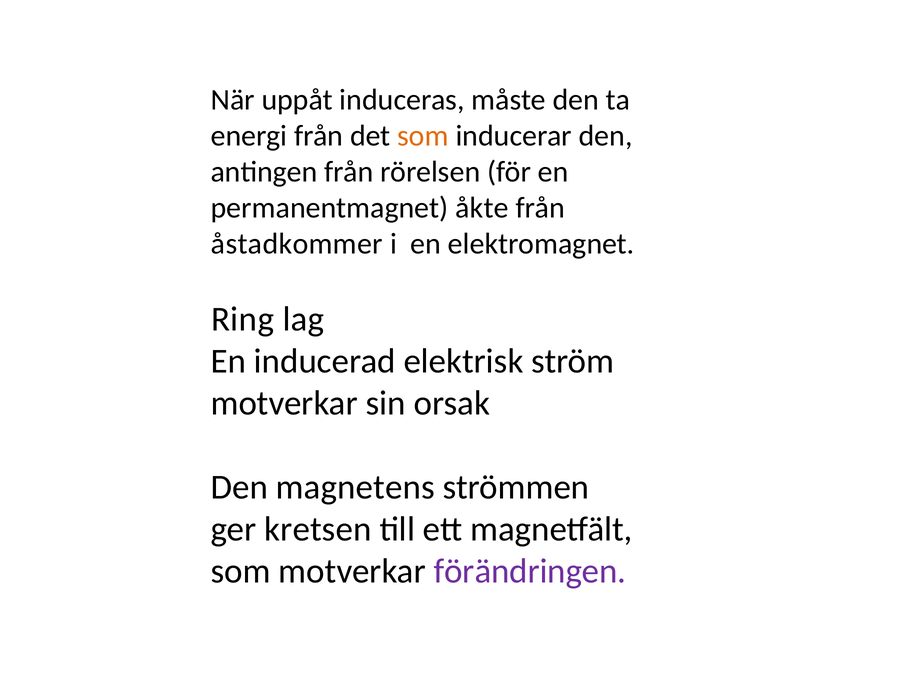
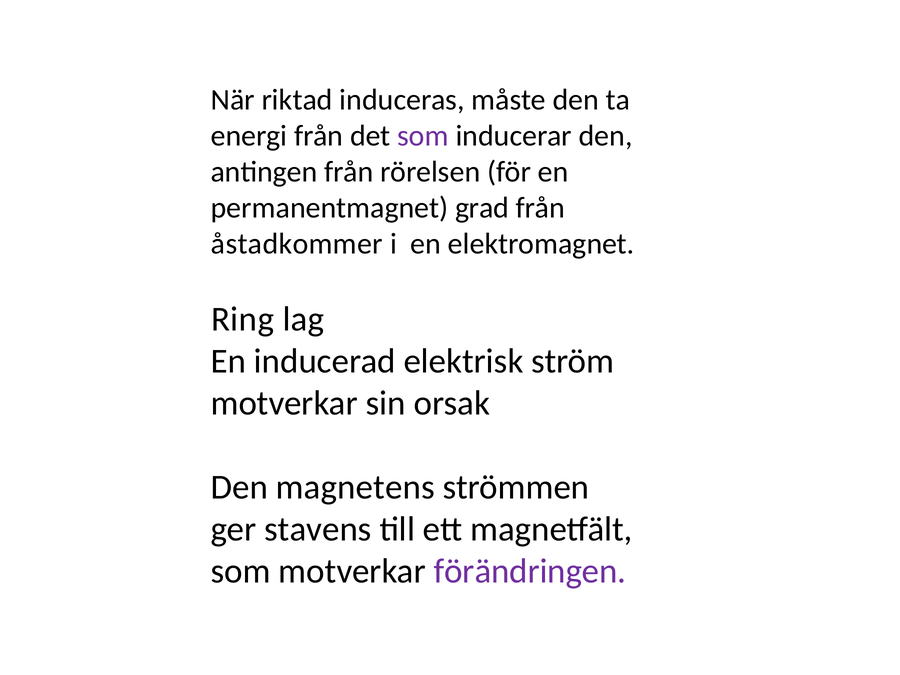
uppåt: uppåt -> riktad (297, 100)
som colour: orange -> purple (423, 136)
åkte: åkte -> grad (482, 208)
kretsen: kretsen -> stavens (318, 529)
